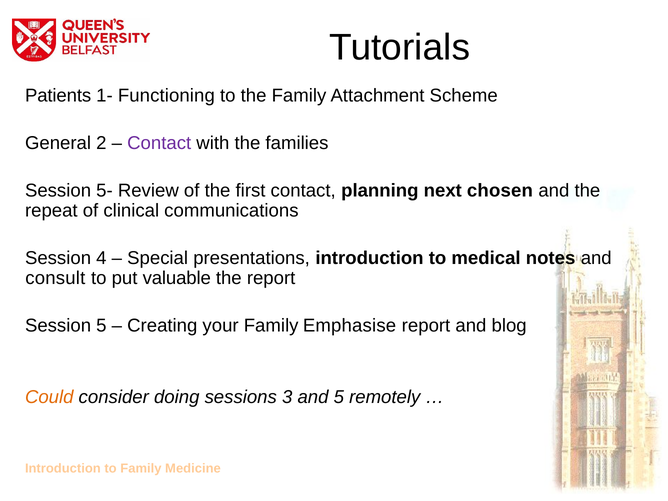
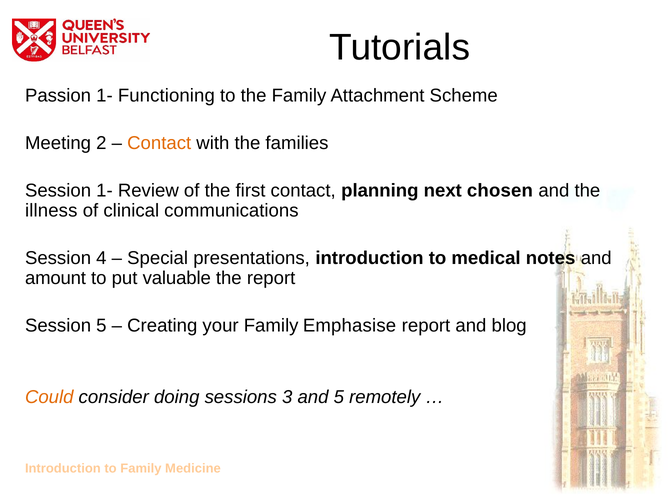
Patients: Patients -> Passion (58, 95)
General: General -> Meeting (58, 143)
Contact colour: purple -> orange (159, 143)
Session 5-: 5- -> 1- (104, 191)
repeat: repeat -> illness (51, 211)
consult: consult -> amount (56, 278)
